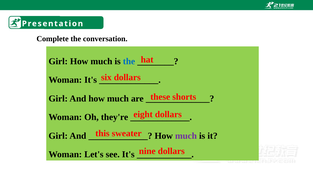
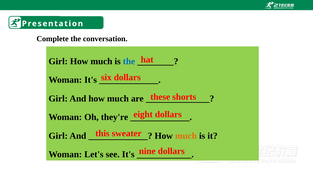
much colour: purple -> orange (186, 136)
